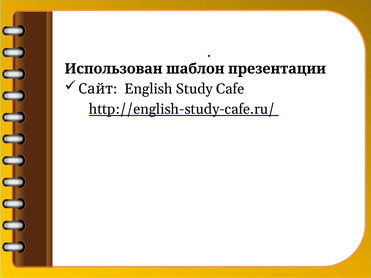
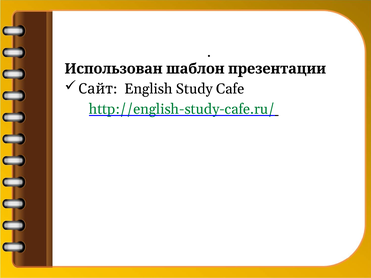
http://english-study-cafe.ru/ colour: black -> green (182, 109)
